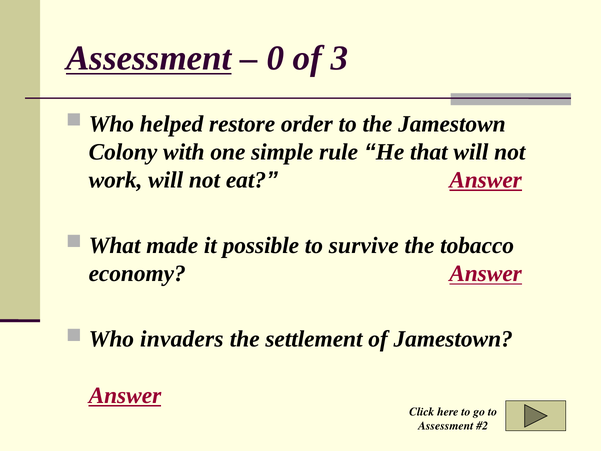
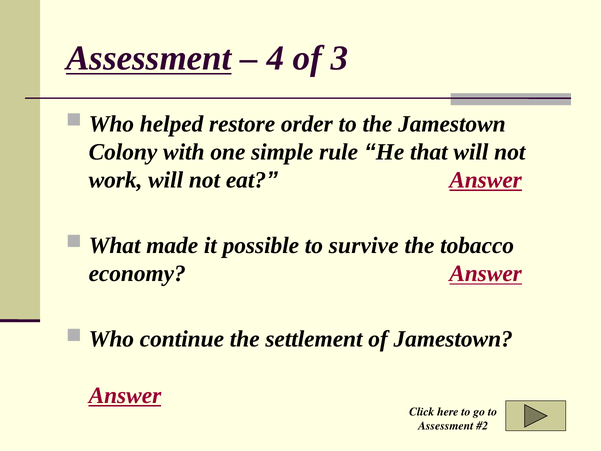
0: 0 -> 4 (275, 58)
invaders: invaders -> continue (182, 339)
